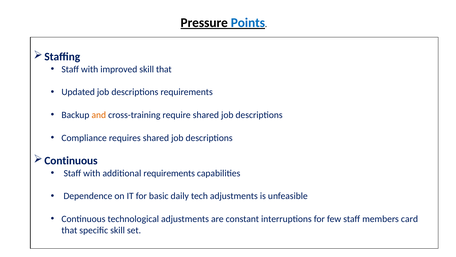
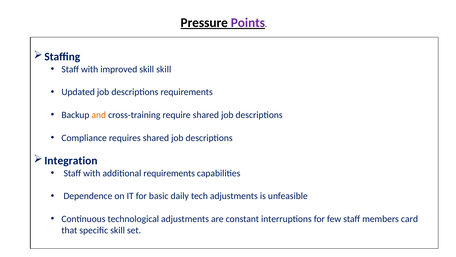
Points colour: blue -> purple (248, 23)
skill that: that -> skill (164, 69)
Continuous: Continuous -> Integration (71, 161)
